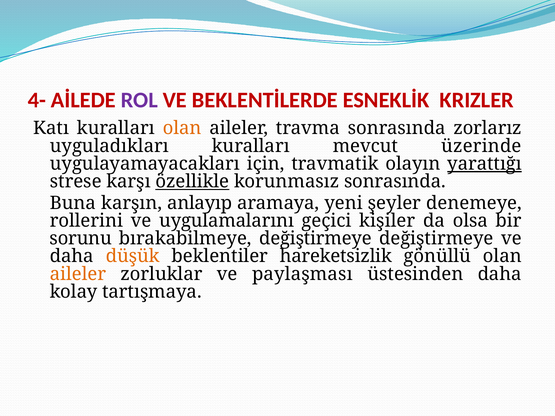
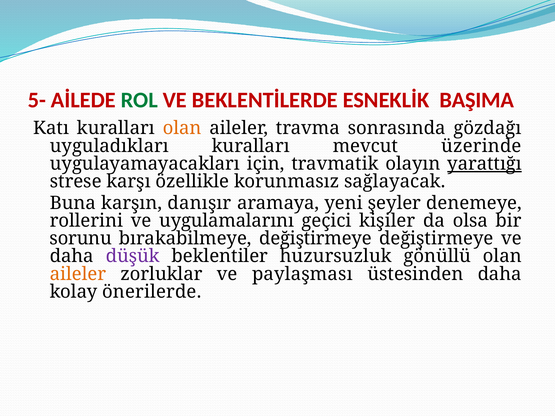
4-: 4- -> 5- (37, 100)
ROL colour: purple -> green (139, 100)
KRIZLER: KRIZLER -> BAŞIMA (477, 100)
zorlarız: zorlarız -> gözdağı (487, 128)
özellikle underline: present -> none (192, 182)
korunmasız sonrasında: sonrasında -> sağlayacak (395, 182)
anlayıp: anlayıp -> danışır (200, 203)
düşük colour: orange -> purple (133, 256)
hareketsizlik: hareketsizlik -> huzursuzluk (336, 256)
tartışmaya: tartışmaya -> önerilerde (152, 292)
